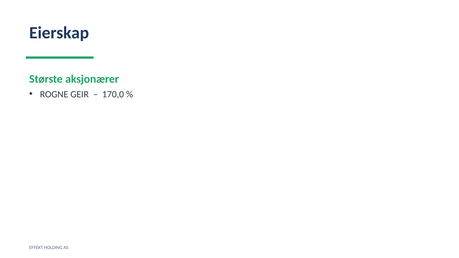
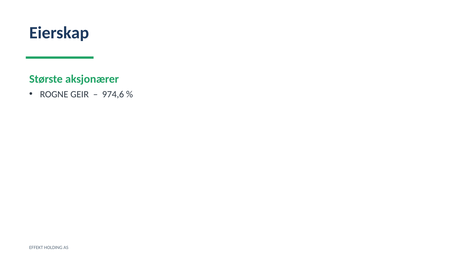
170,0: 170,0 -> 974,6 (113, 94)
